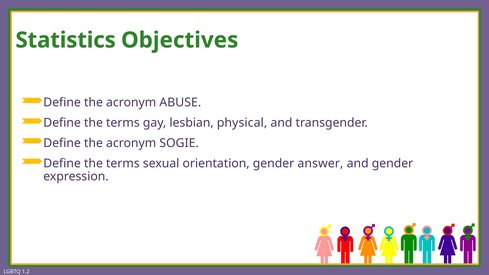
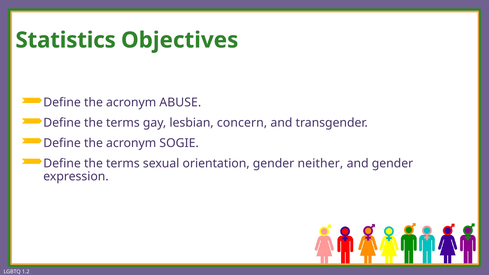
physical: physical -> concern (242, 123)
answer: answer -> neither (320, 163)
